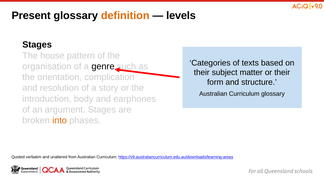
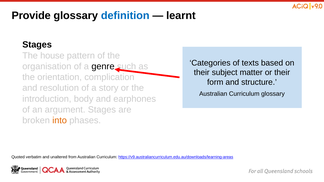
Present: Present -> Provide (31, 16)
definition colour: orange -> blue (125, 16)
levels: levels -> learnt (181, 16)
